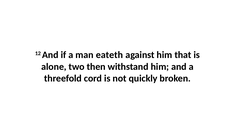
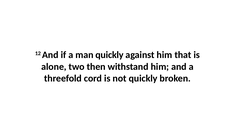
man eateth: eateth -> quickly (110, 55)
